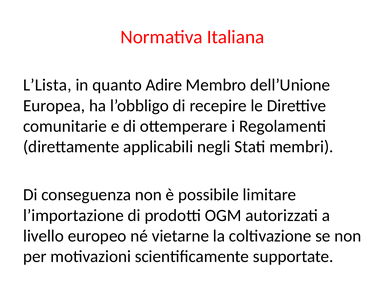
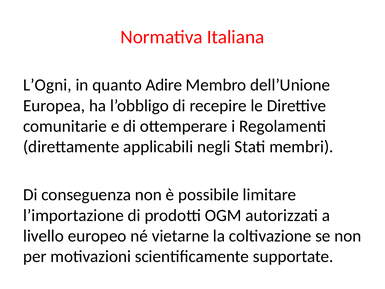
L’Lista: L’Lista -> L’Ogni (47, 85)
